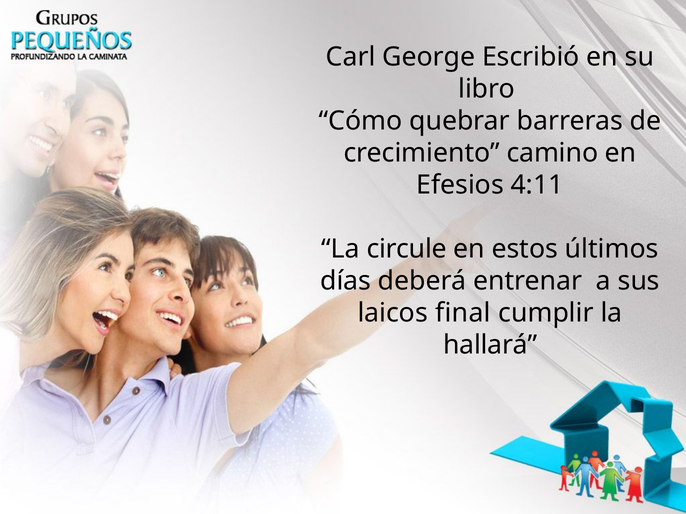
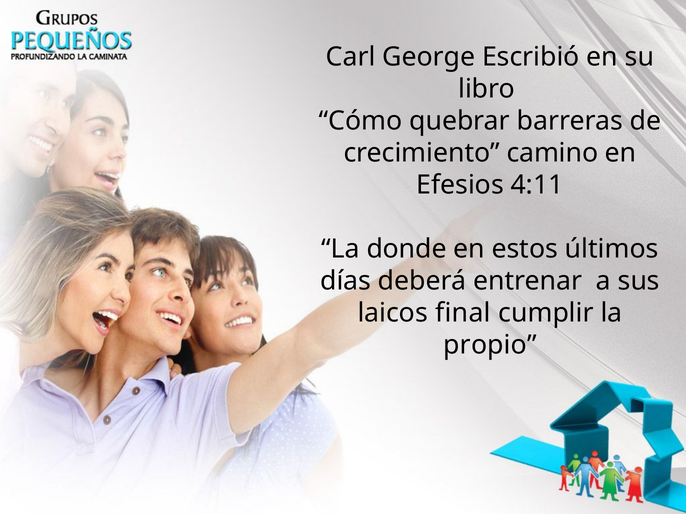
circule: circule -> donde (407, 249)
hallará: hallará -> propio (490, 345)
